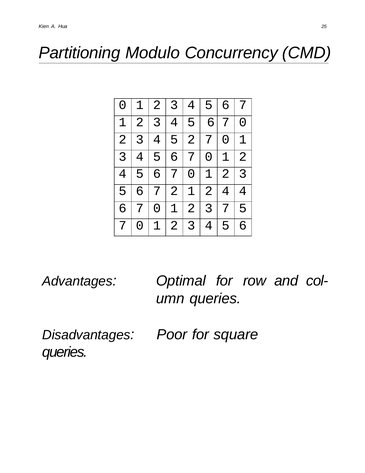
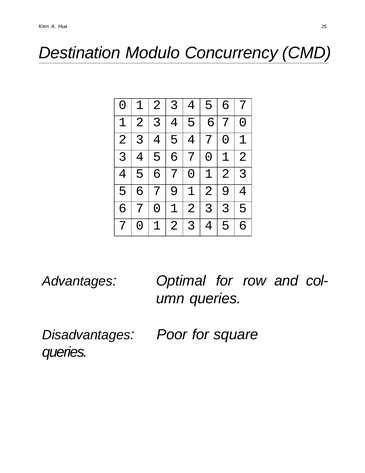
Partitioning: Partitioning -> Destination (79, 53)
5 2: 2 -> 4 (191, 139)
7 2: 2 -> 9 (174, 191)
4: 4 -> 9 (226, 191)
3 7: 7 -> 3 (226, 208)
